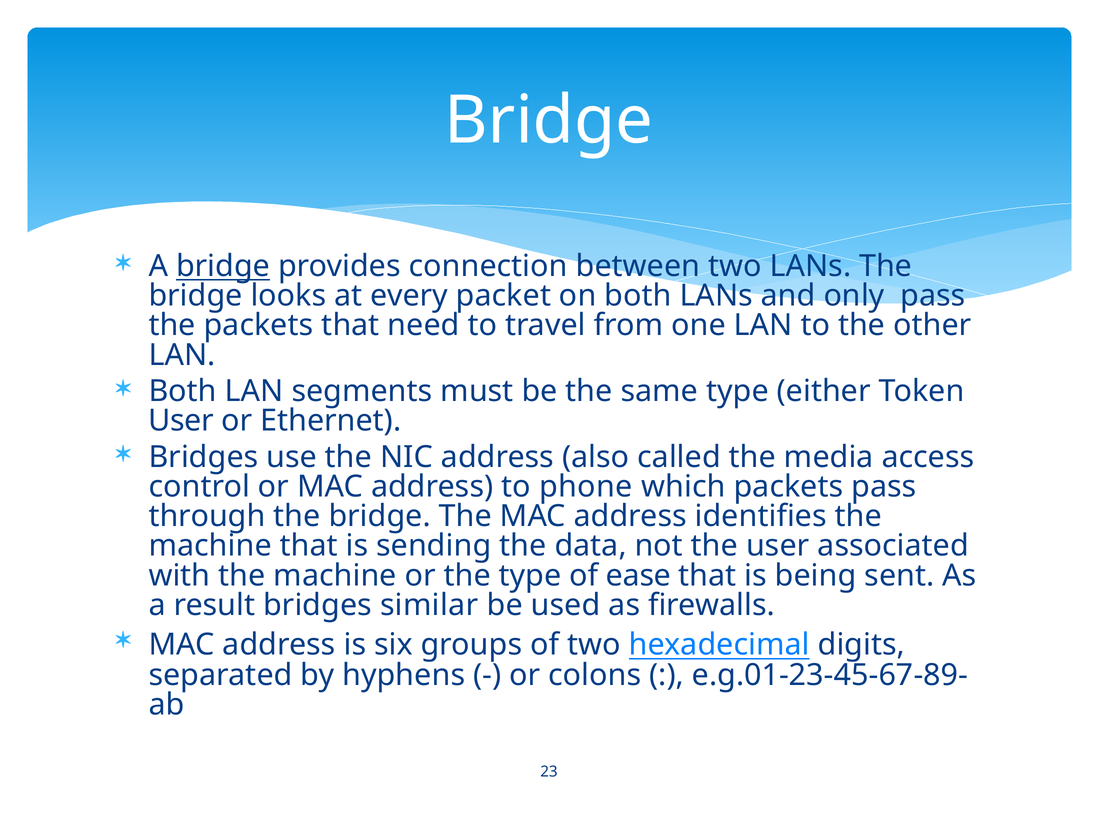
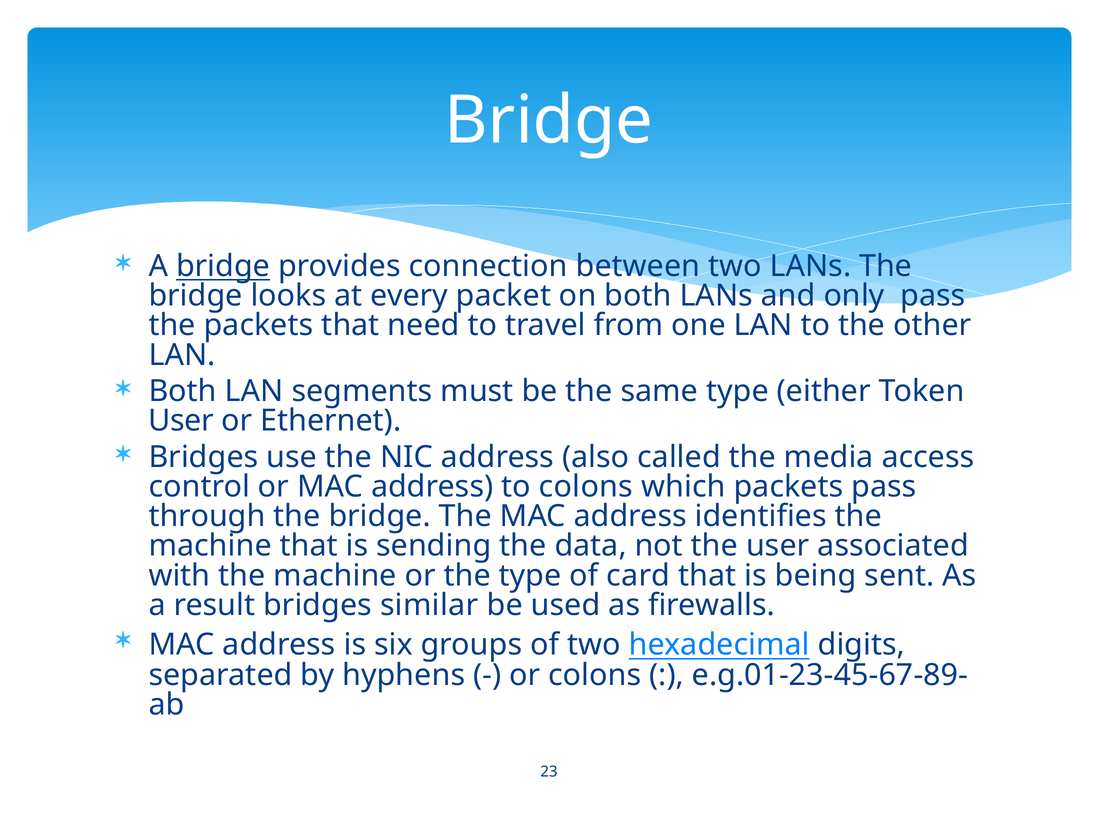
to phone: phone -> colons (586, 487)
ease: ease -> card (638, 576)
